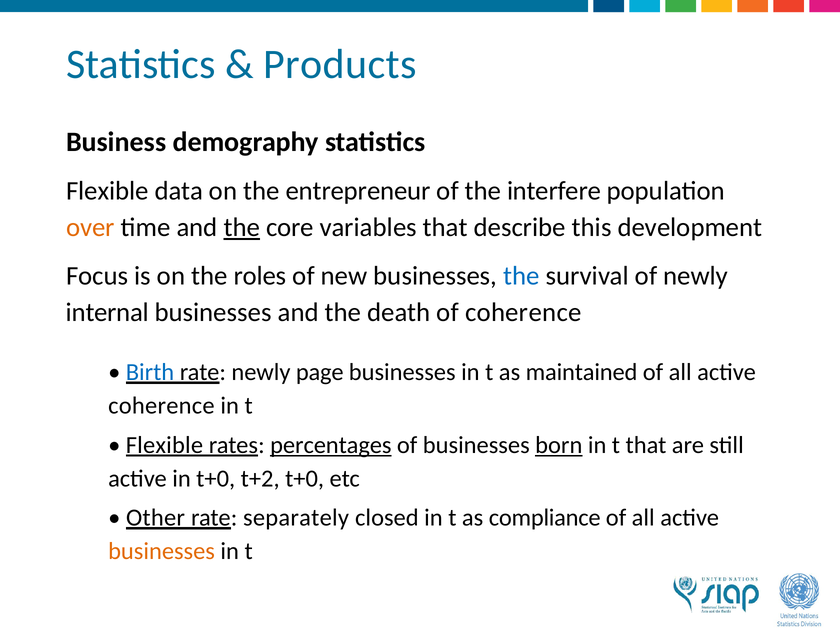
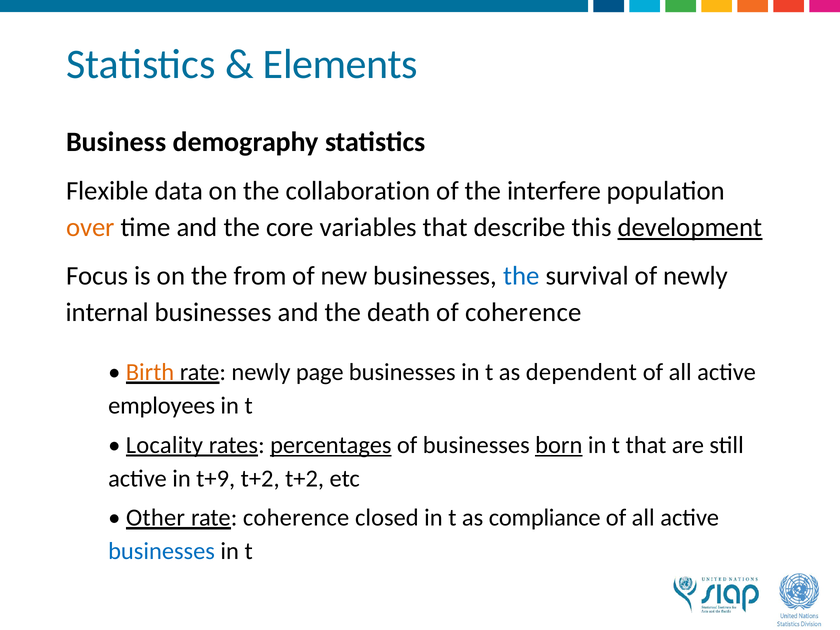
Products: Products -> Elements (340, 64)
entrepreneur: entrepreneur -> collaboration (358, 191)
the underline: present -> none (242, 227)
development underline: none -> present (690, 227)
roles: roles -> from (260, 276)
Birth colour: blue -> orange (150, 372)
maintained: maintained -> dependent (581, 372)
coherence: coherence -> employees (162, 406)
Flexible: Flexible -> Locality (164, 445)
in t+0: t+0 -> t+9 (216, 478)
t+2 t+0: t+0 -> t+2 (305, 478)
rate separately: separately -> coherence (296, 518)
businesses colour: orange -> blue (162, 551)
